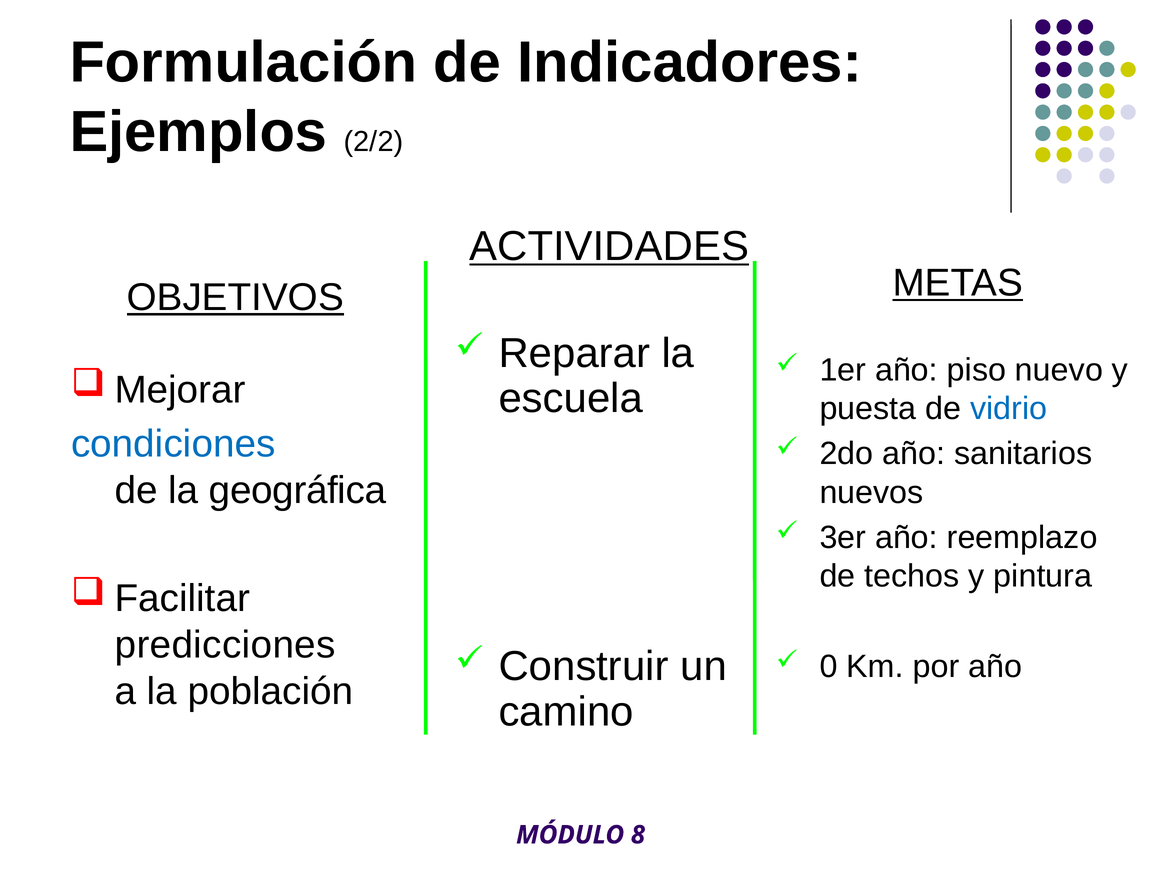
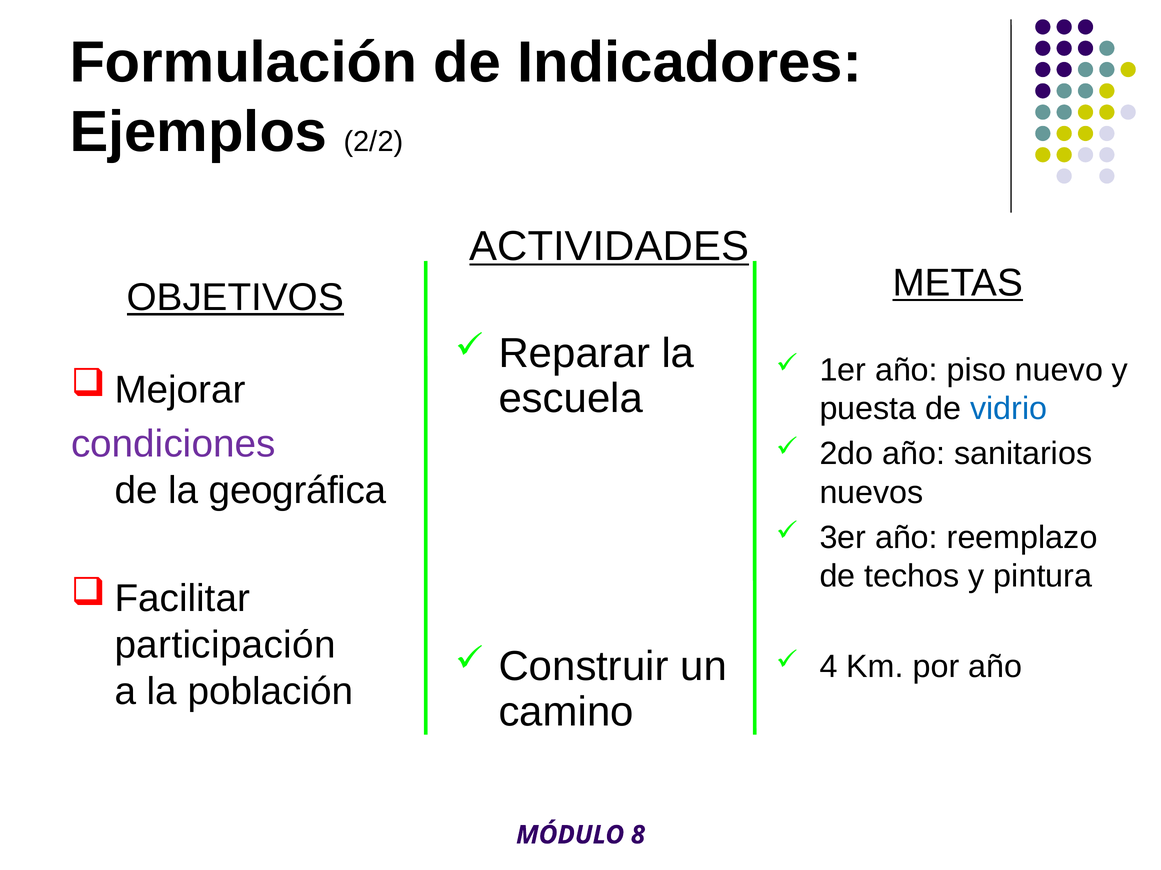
condiciones colour: blue -> purple (173, 444)
predicciones: predicciones -> participación (225, 646)
0: 0 -> 4 (829, 667)
